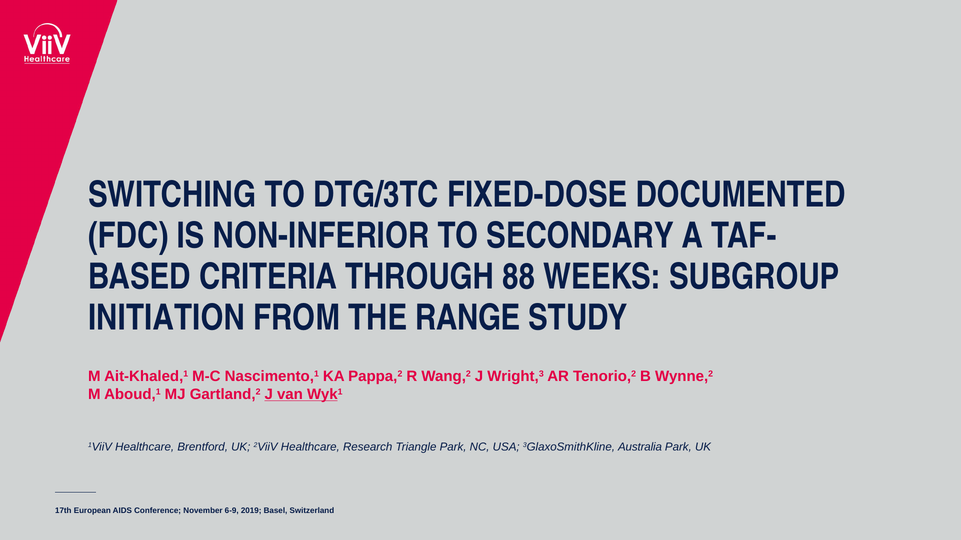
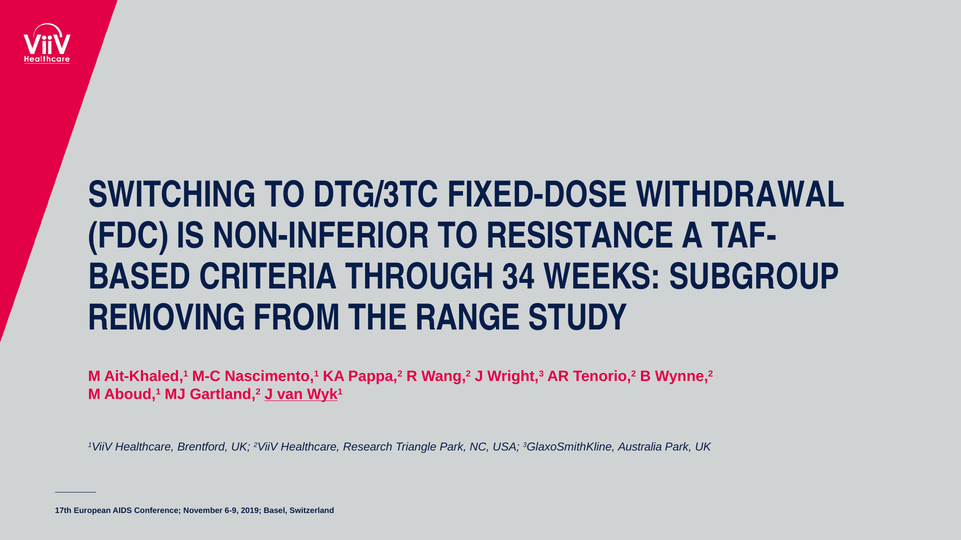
DOCUMENTED: DOCUMENTED -> WITHDRAWAL (740, 195)
SECONDARY: SECONDARY -> RESISTANCE (580, 236)
88: 88 -> 34 (519, 277)
INITIATION: INITIATION -> REMOVING (167, 318)
